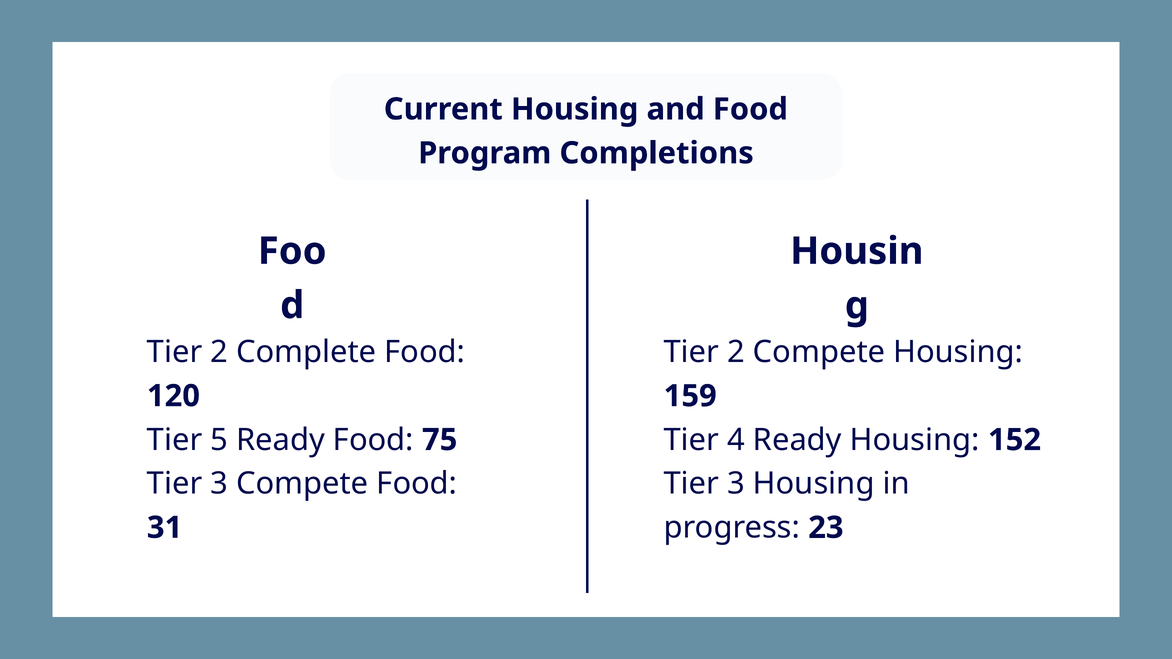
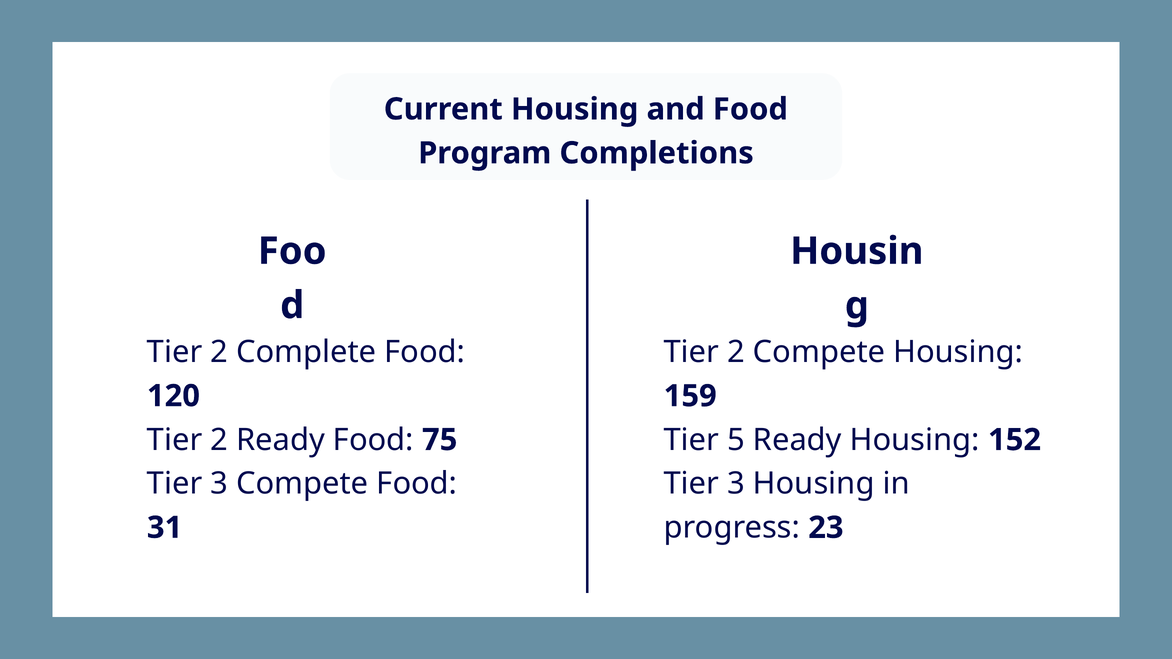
5: 5 -> 2 (219, 440)
4: 4 -> 5 (736, 440)
